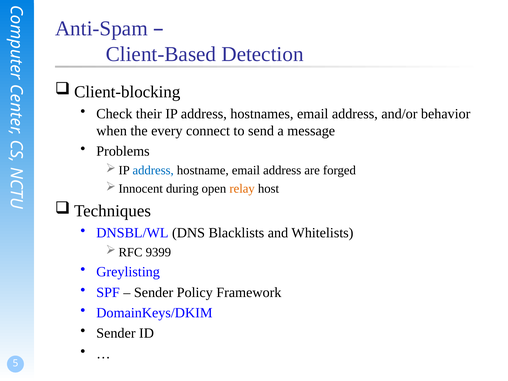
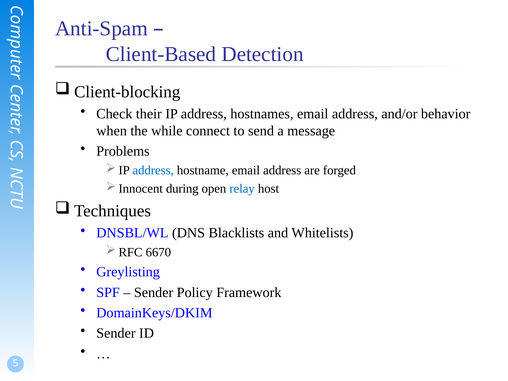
every: every -> while (167, 131)
relay colour: orange -> blue (242, 189)
9399: 9399 -> 6670 (158, 252)
